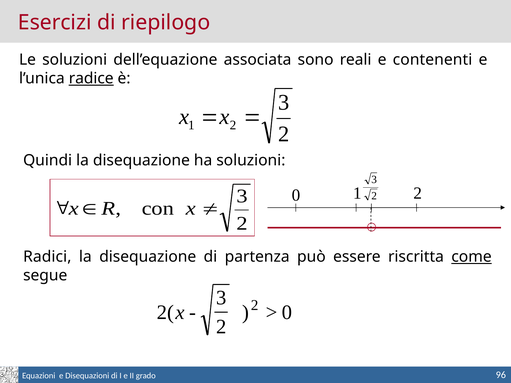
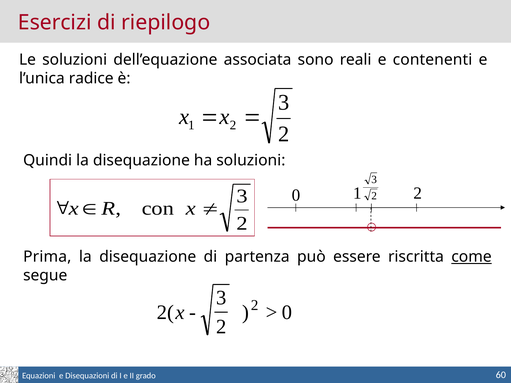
radice underline: present -> none (91, 78)
Radici: Radici -> Prima (47, 257)
96: 96 -> 60 (501, 375)
